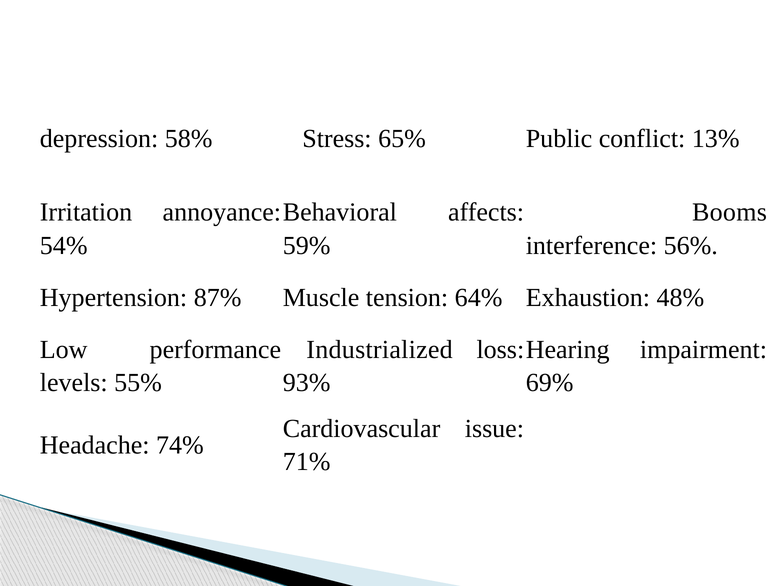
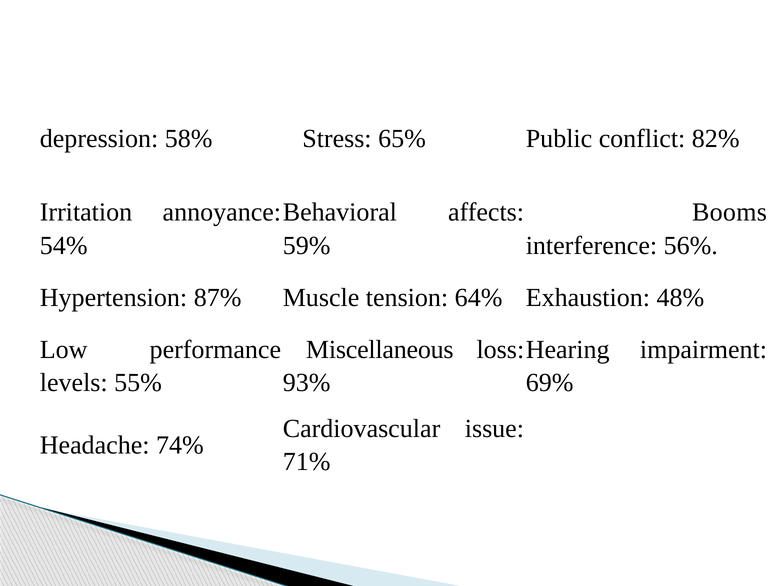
13%: 13% -> 82% (716, 139)
Industrialized: Industrialized -> Miscellaneous (380, 349)
